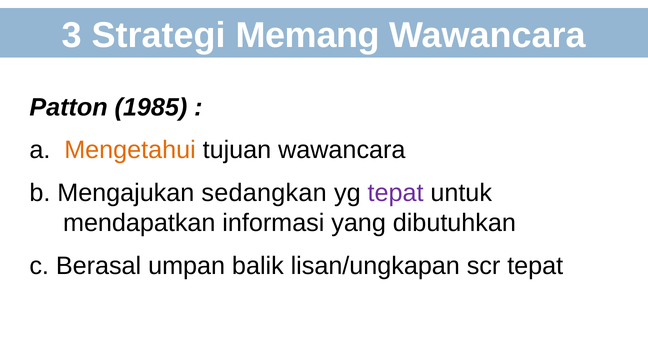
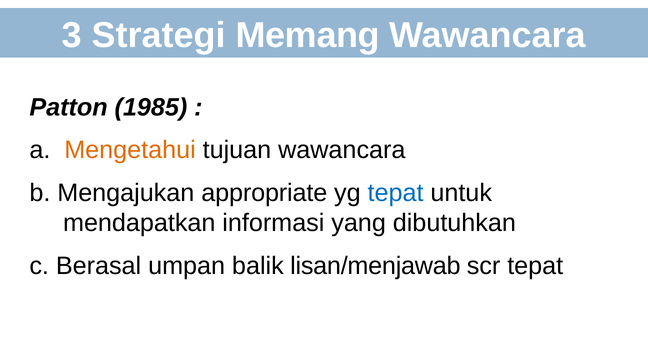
sedangkan: sedangkan -> appropriate (264, 193)
tepat colour: purple -> blue (396, 193)
lisan/ungkapan: lisan/ungkapan -> lisan/menjawab (375, 266)
